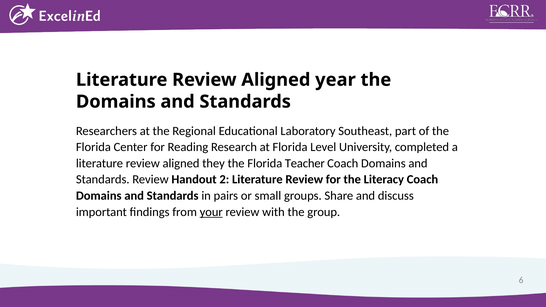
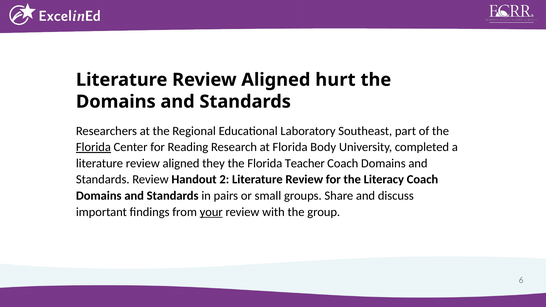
year: year -> hurt (335, 80)
Florida underline: none -> present (93, 147)
Level: Level -> Body (323, 147)
